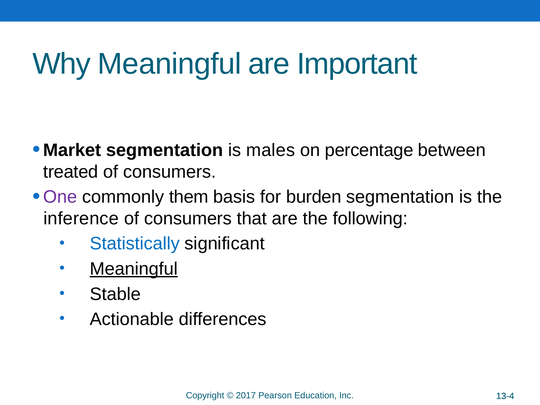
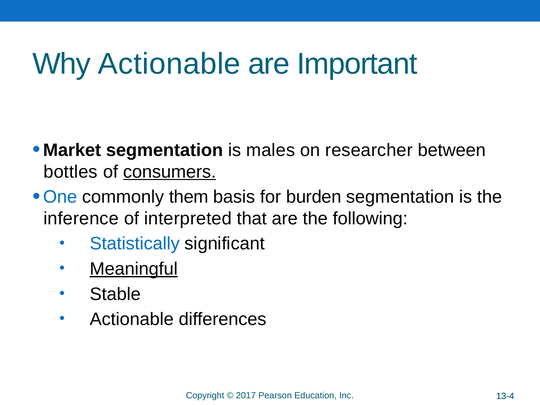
Why Meaningful: Meaningful -> Actionable (169, 64)
percentage: percentage -> researcher (369, 150)
treated: treated -> bottles (71, 172)
consumers underline: none -> present (170, 172)
One colour: purple -> blue (60, 197)
consumers: consumers -> interpreted (188, 219)
